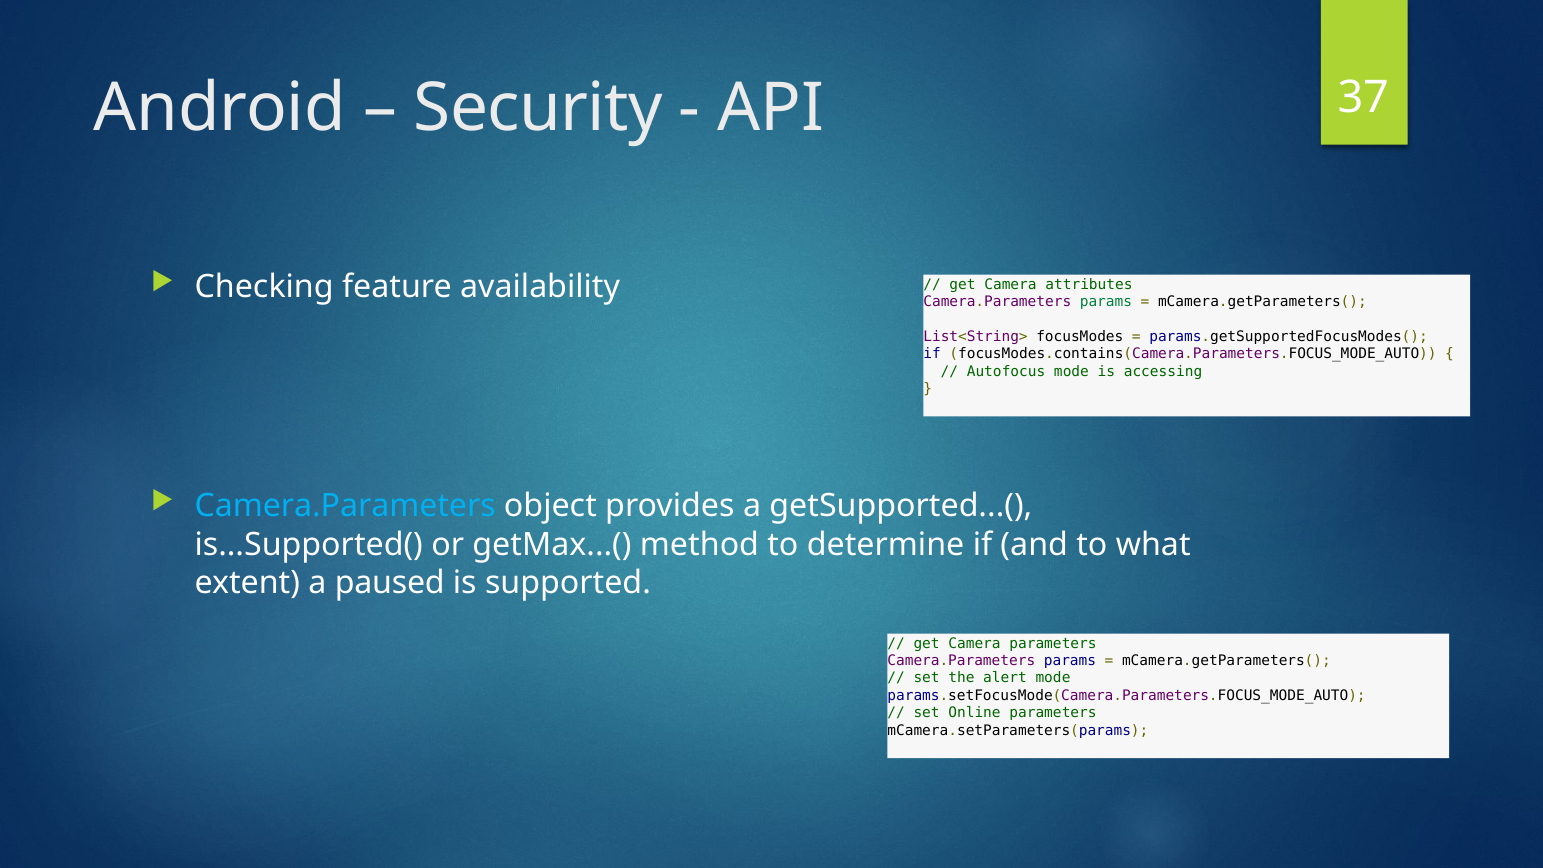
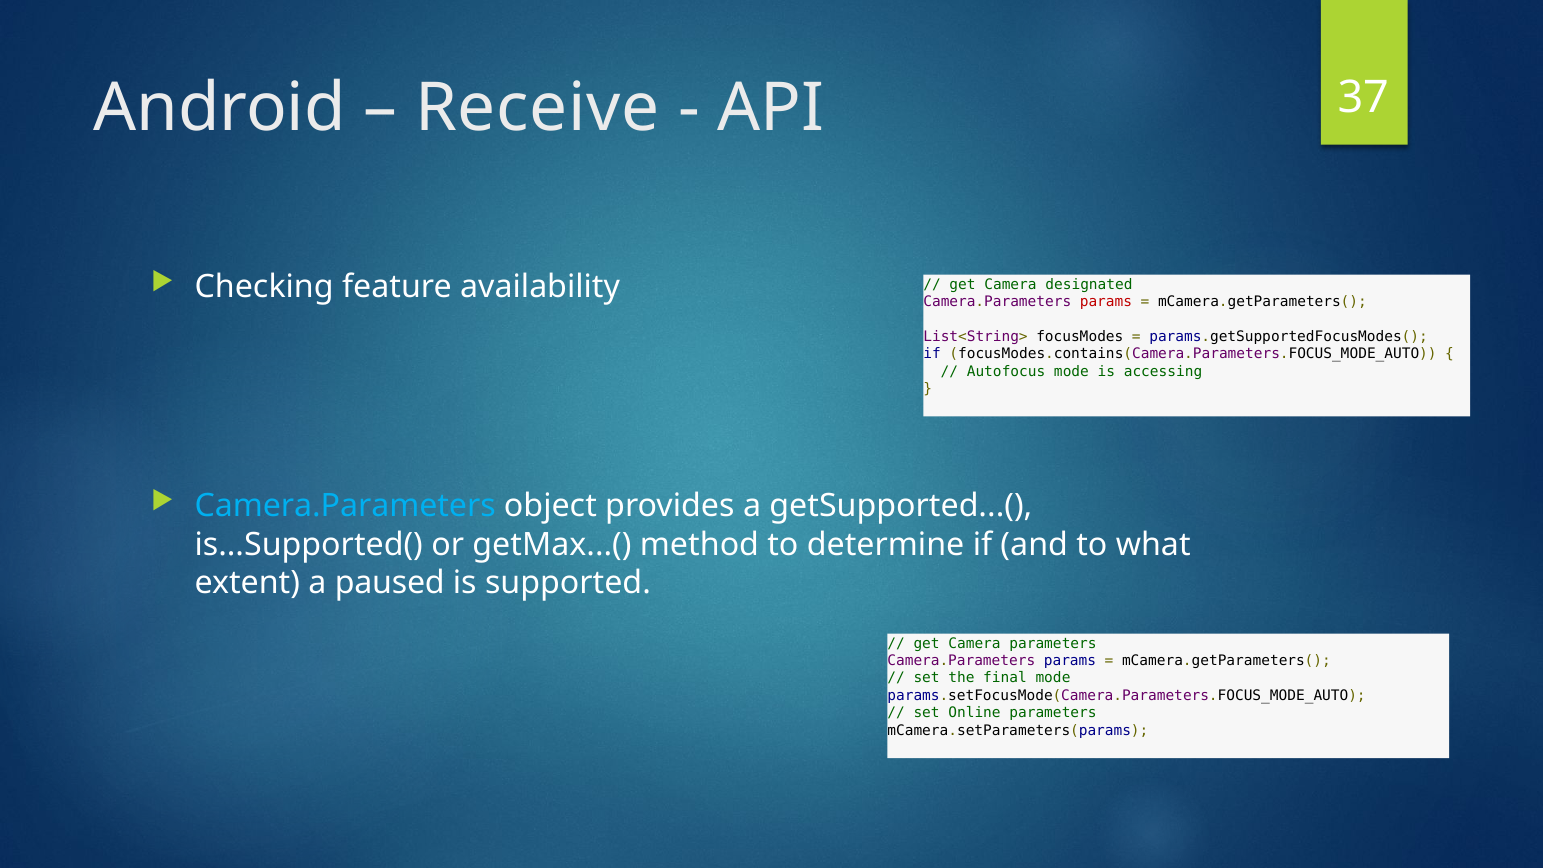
Security: Security -> Receive (538, 108)
attributes: attributes -> designated (1089, 284)
params colour: green -> red (1106, 302)
alert: alert -> final (1005, 678)
